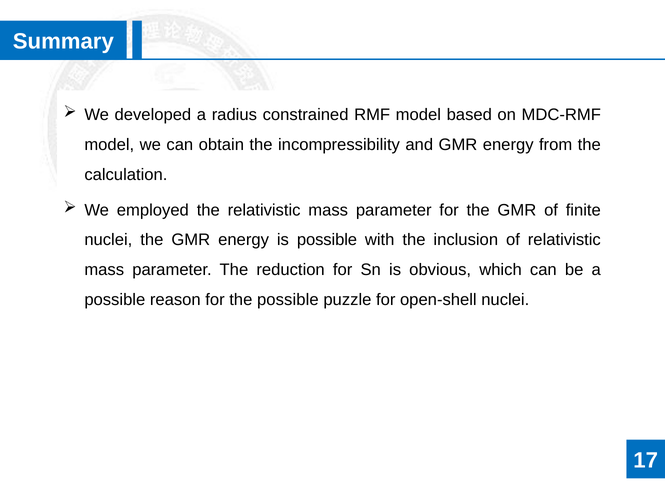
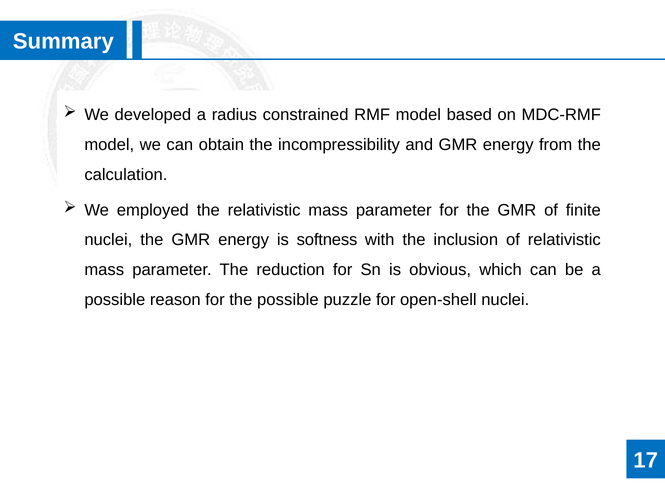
is possible: possible -> softness (327, 240)
